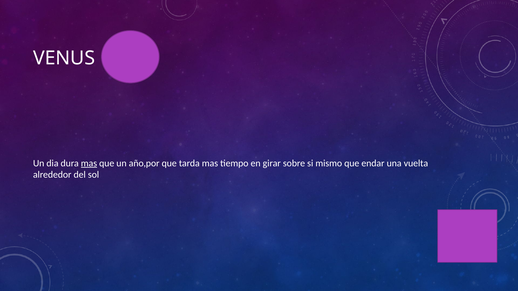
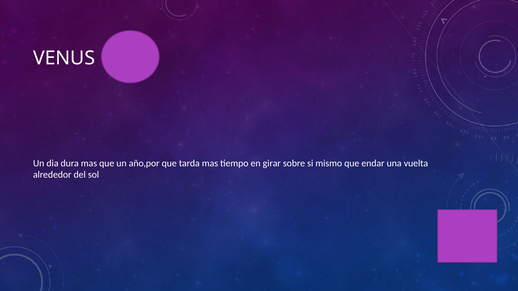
mas underline: present -> none (89, 163)
